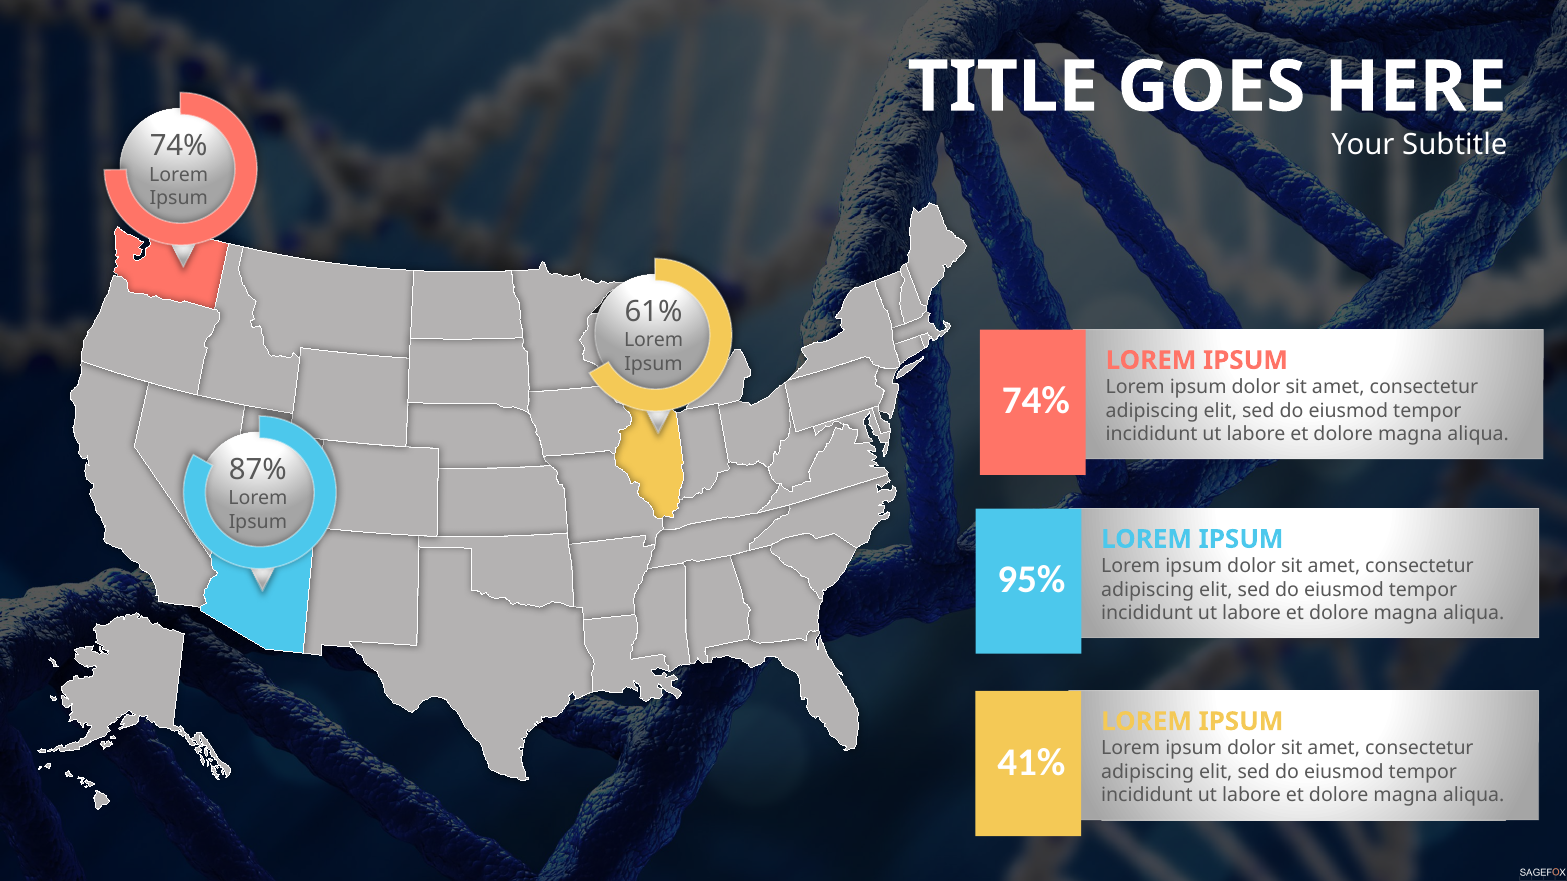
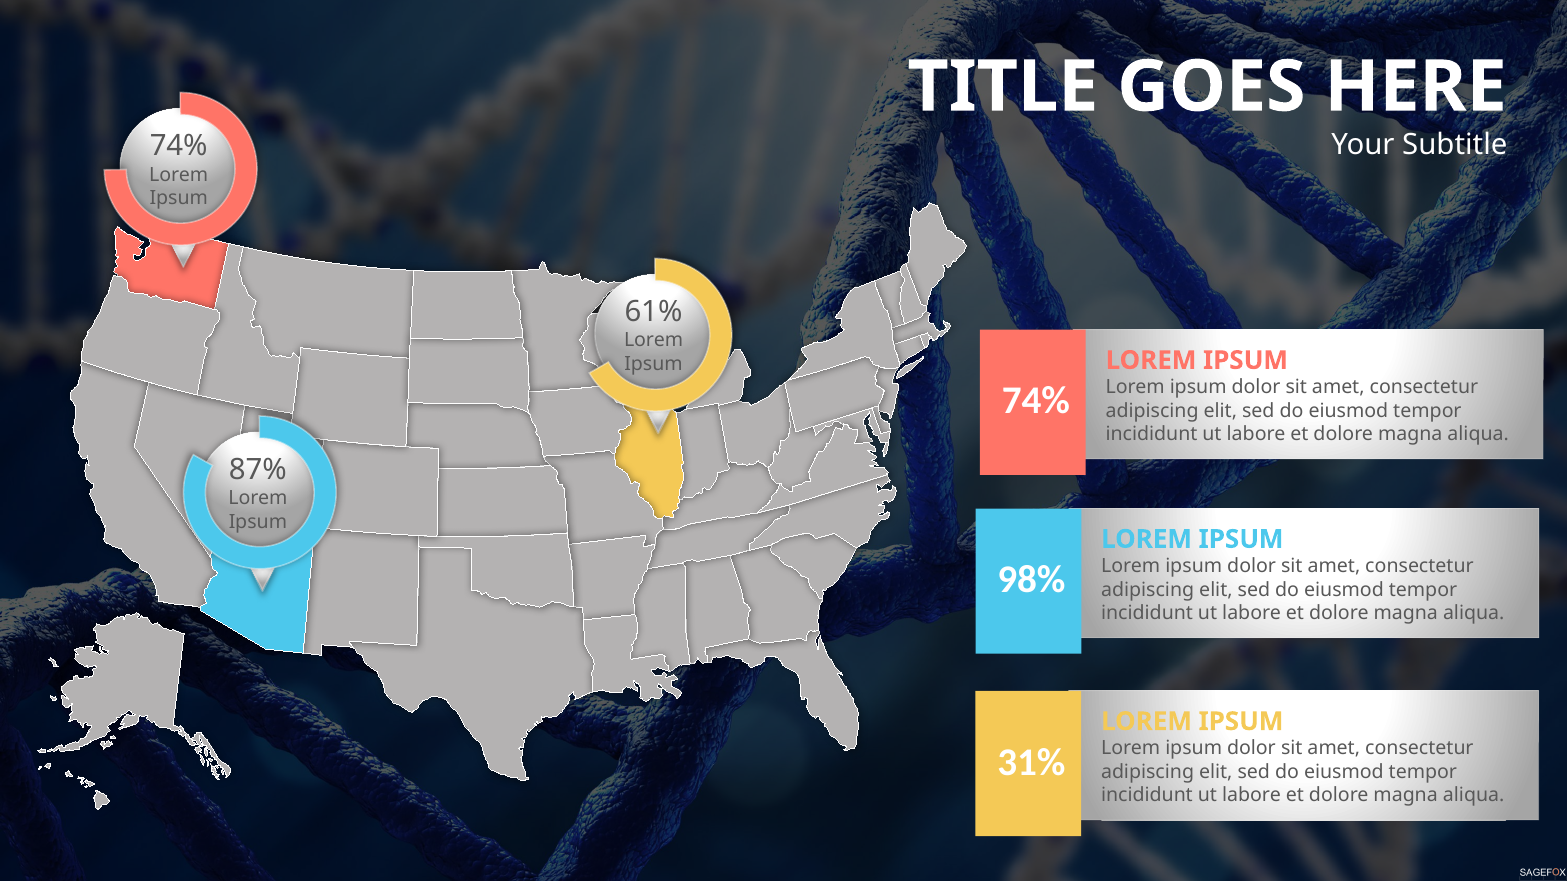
95%: 95% -> 98% (1031, 580)
41%: 41% -> 31% (1031, 762)
